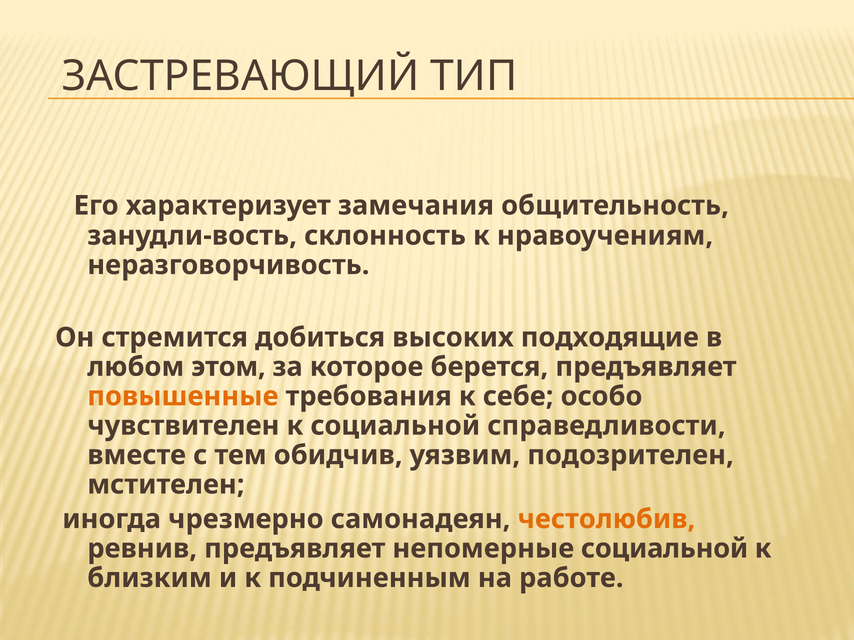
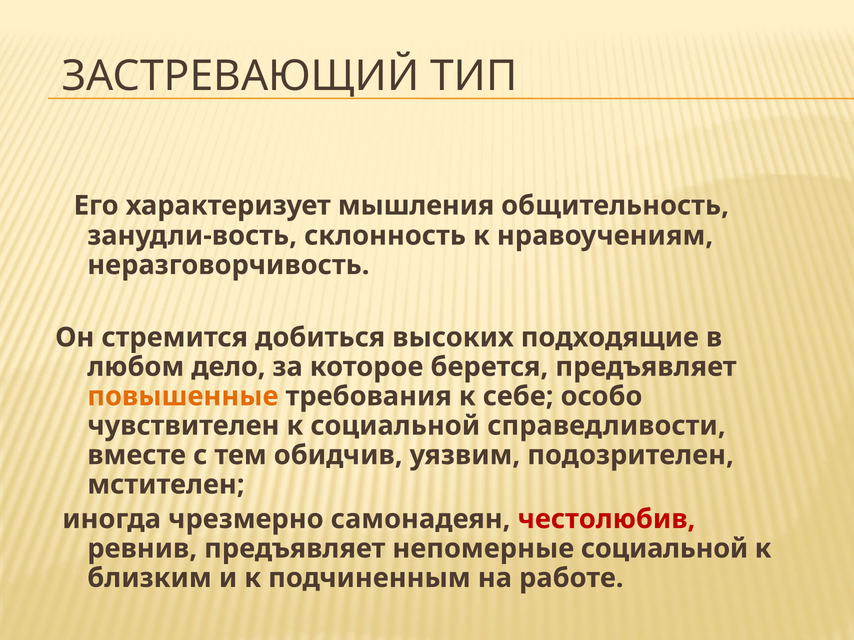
замечания: замечания -> мышления (416, 206)
этом: этом -> дело (228, 367)
честолюбив colour: orange -> red (606, 520)
